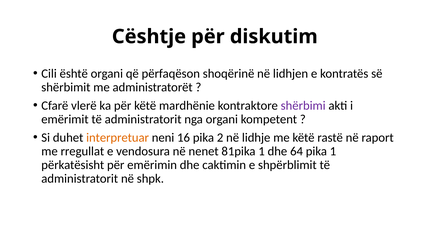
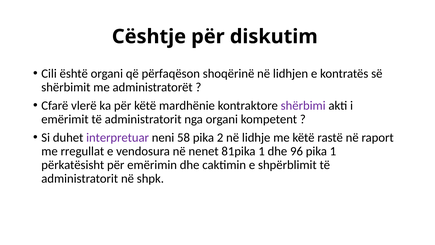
interpretuar colour: orange -> purple (118, 137)
16: 16 -> 58 (184, 137)
64: 64 -> 96 (297, 151)
